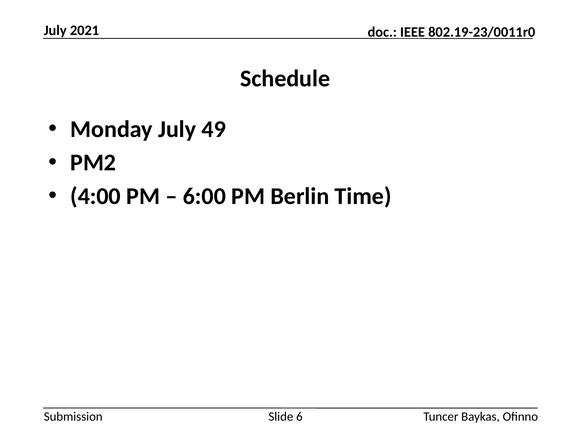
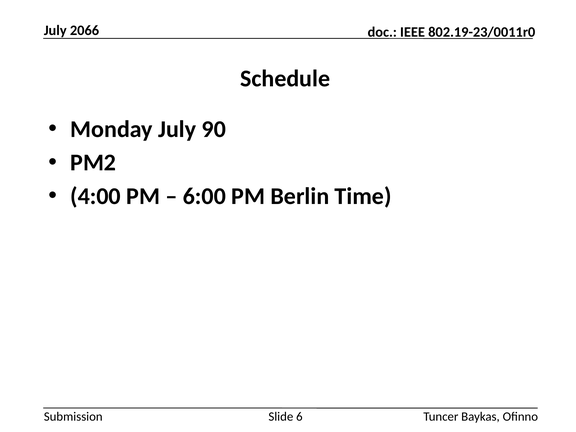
2021: 2021 -> 2066 (85, 31)
49: 49 -> 90 (214, 129)
